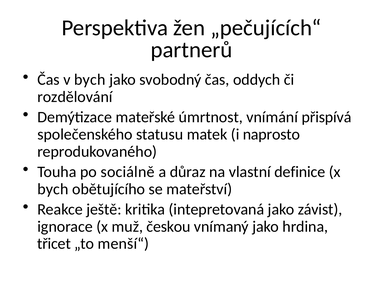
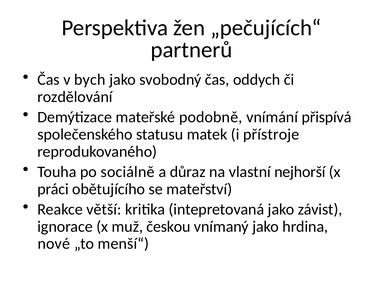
úmrtnost: úmrtnost -> podobně (211, 117)
naprosto: naprosto -> přístroje (271, 134)
definice: definice -> nejhorší (300, 172)
bych: bych -> práci (53, 189)
ještě: ještě -> větší (104, 209)
třicet: třicet -> nové (54, 244)
